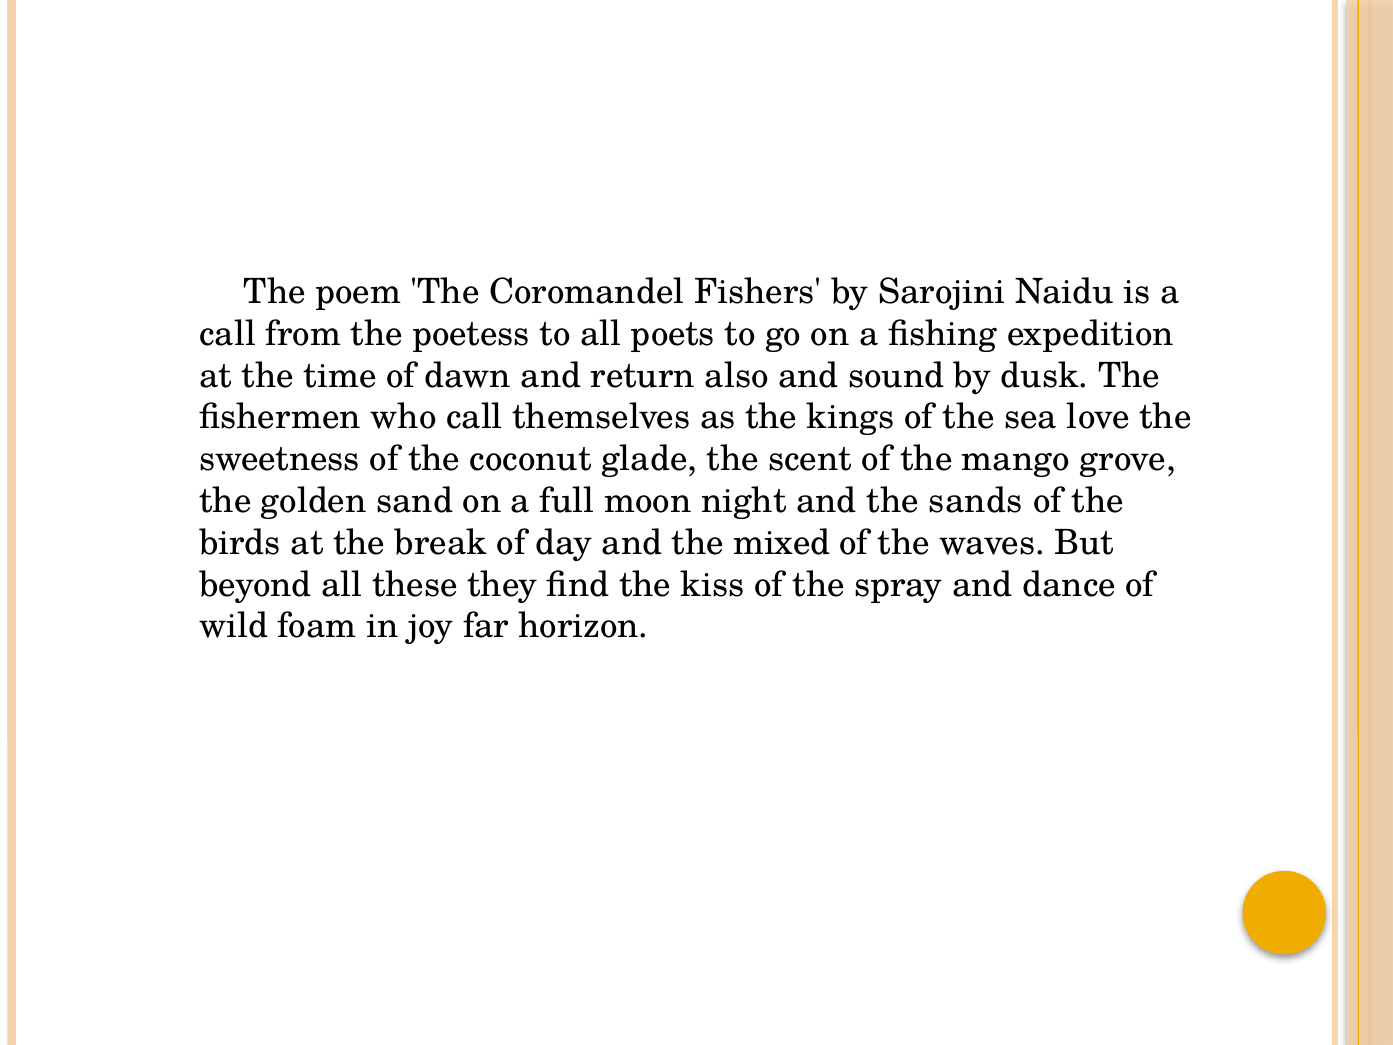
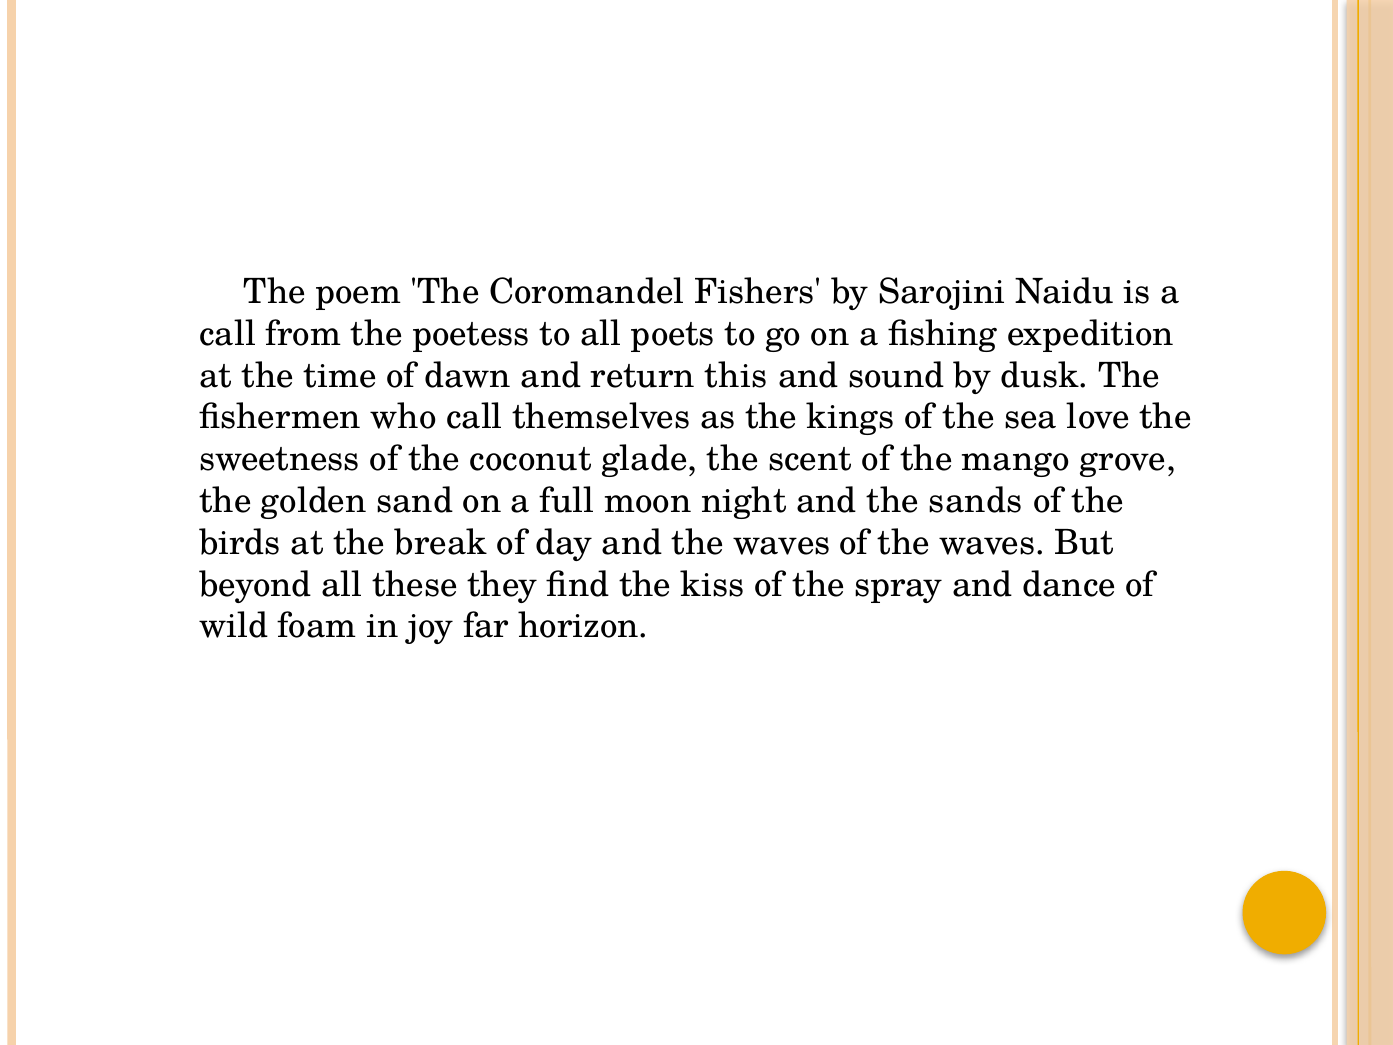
also: also -> this (736, 375)
and the mixed: mixed -> waves (782, 543)
